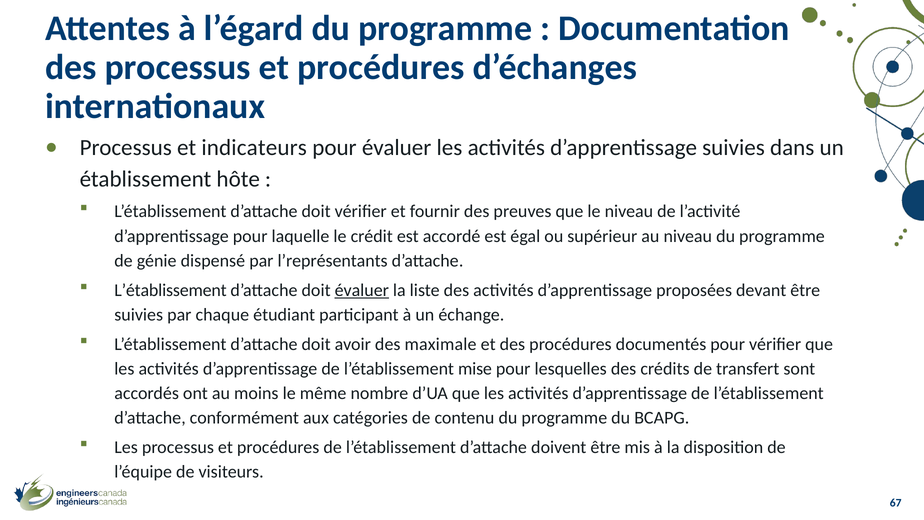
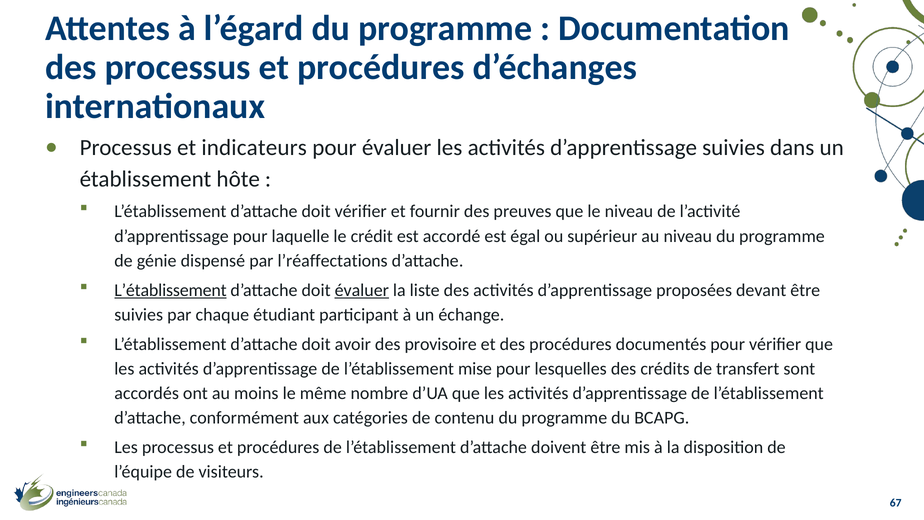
l’représentants: l’représentants -> l’réaffectations (333, 261)
L’établissement underline: none -> present (171, 290)
maximale: maximale -> provisoire (441, 344)
